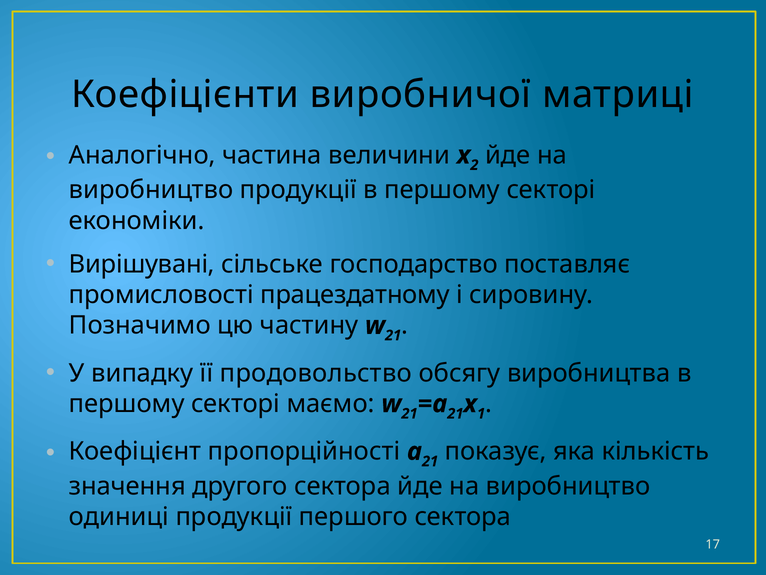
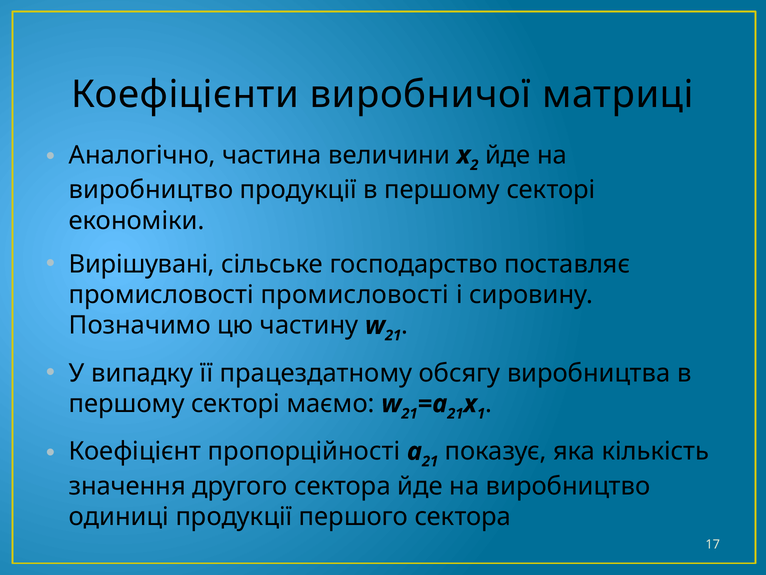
промисловості працездатному: працездатному -> промисловості (355, 295)
продовольство: продовольство -> працездатному (316, 373)
